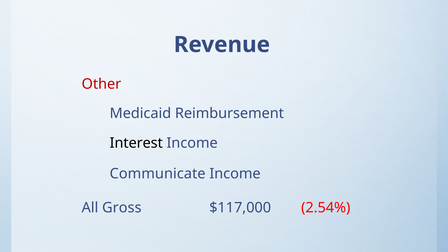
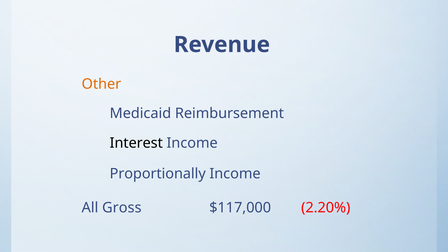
Other colour: red -> orange (101, 84)
Communicate: Communicate -> Proportionally (158, 174)
2.54%: 2.54% -> 2.20% (326, 208)
